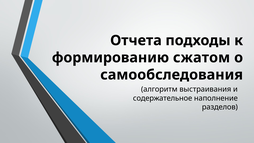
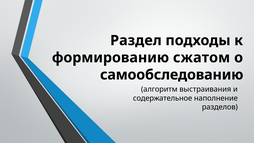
Отчета: Отчета -> Раздел (136, 40)
самообследования: самообследования -> самообследованию (172, 75)
